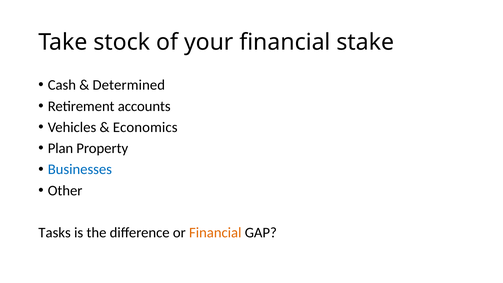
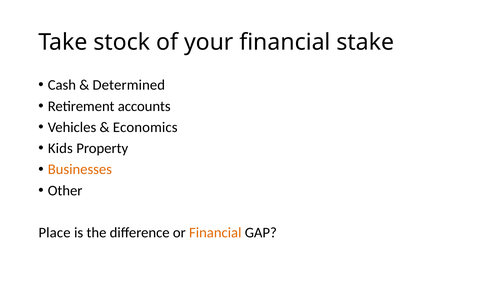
Plan: Plan -> Kids (60, 148)
Businesses colour: blue -> orange (80, 169)
Tasks: Tasks -> Place (55, 233)
